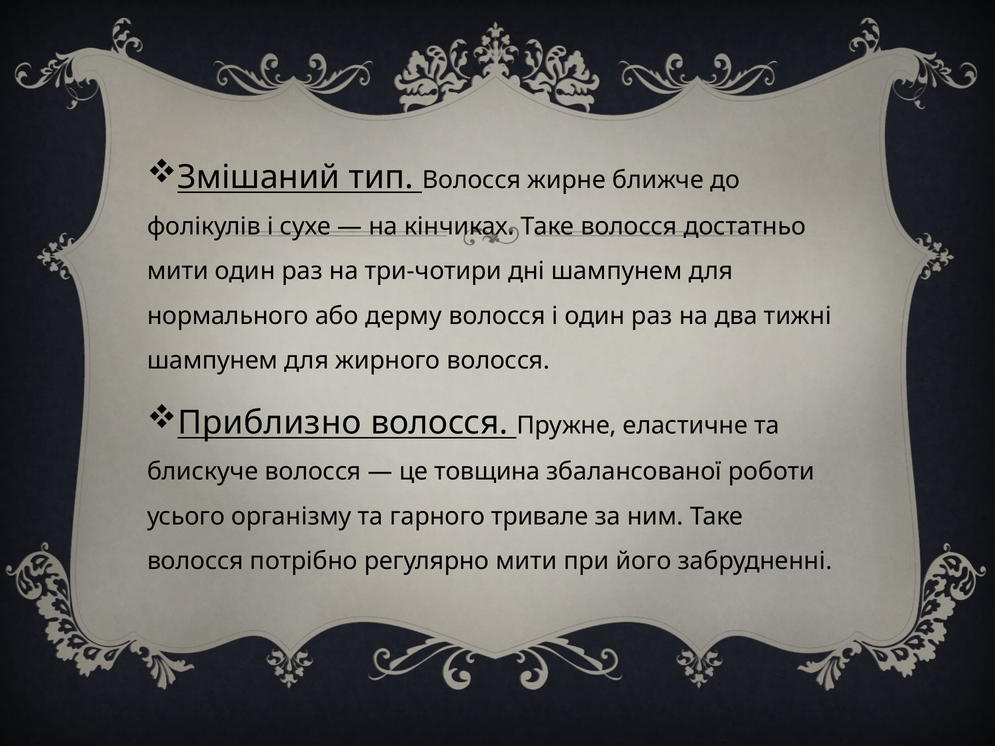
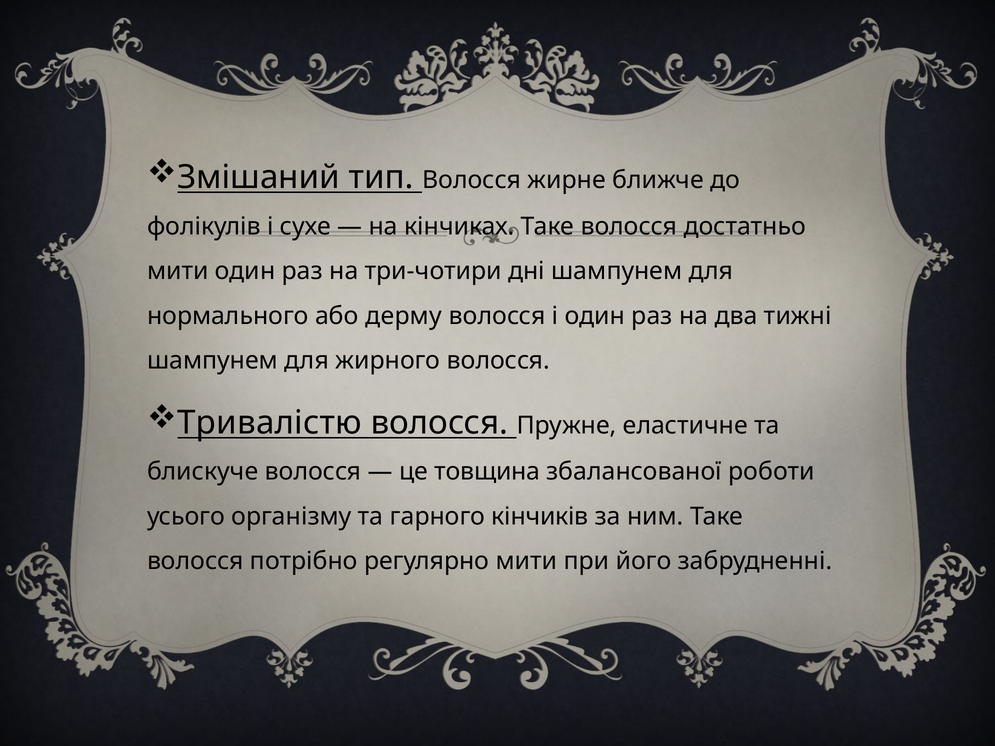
Приблизно: Приблизно -> Тривалістю (270, 423)
тривале: тривале -> кінчиків (540, 517)
